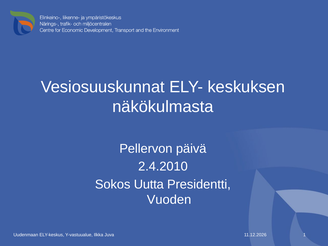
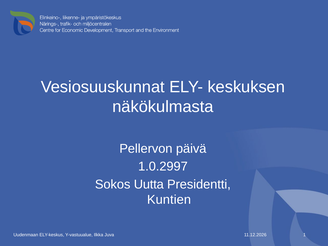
2.4.2010: 2.4.2010 -> 1.0.2997 (163, 166)
Vuoden: Vuoden -> Kuntien (169, 200)
